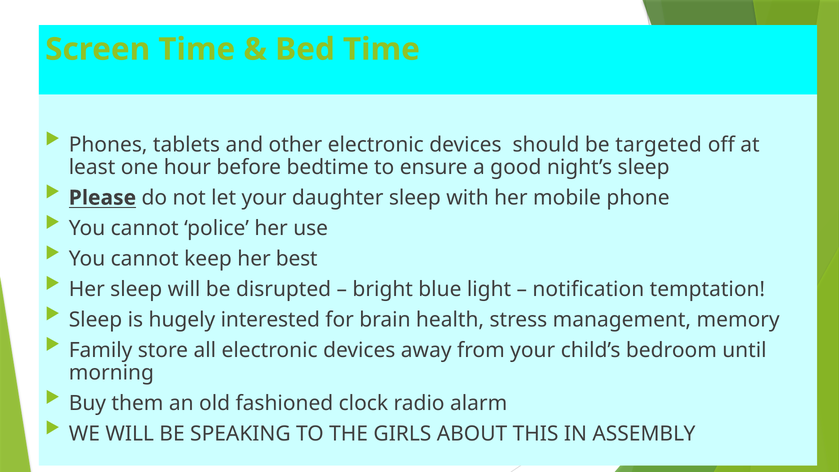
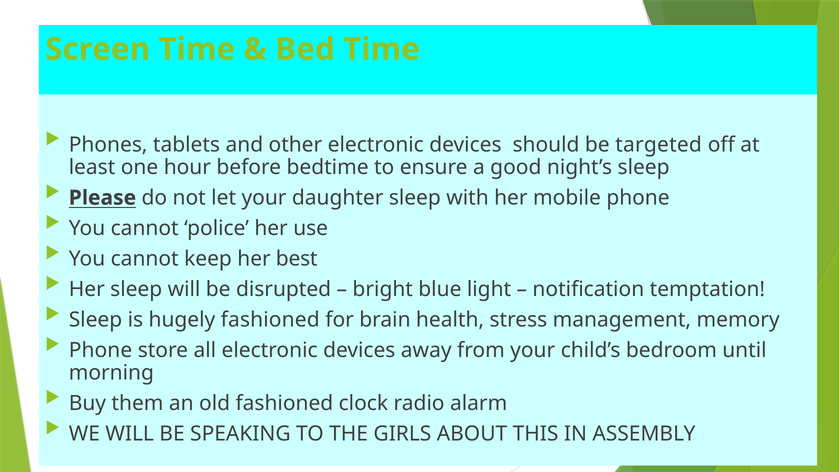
hugely interested: interested -> fashioned (270, 320)
Family: Family -> Phone (101, 350)
